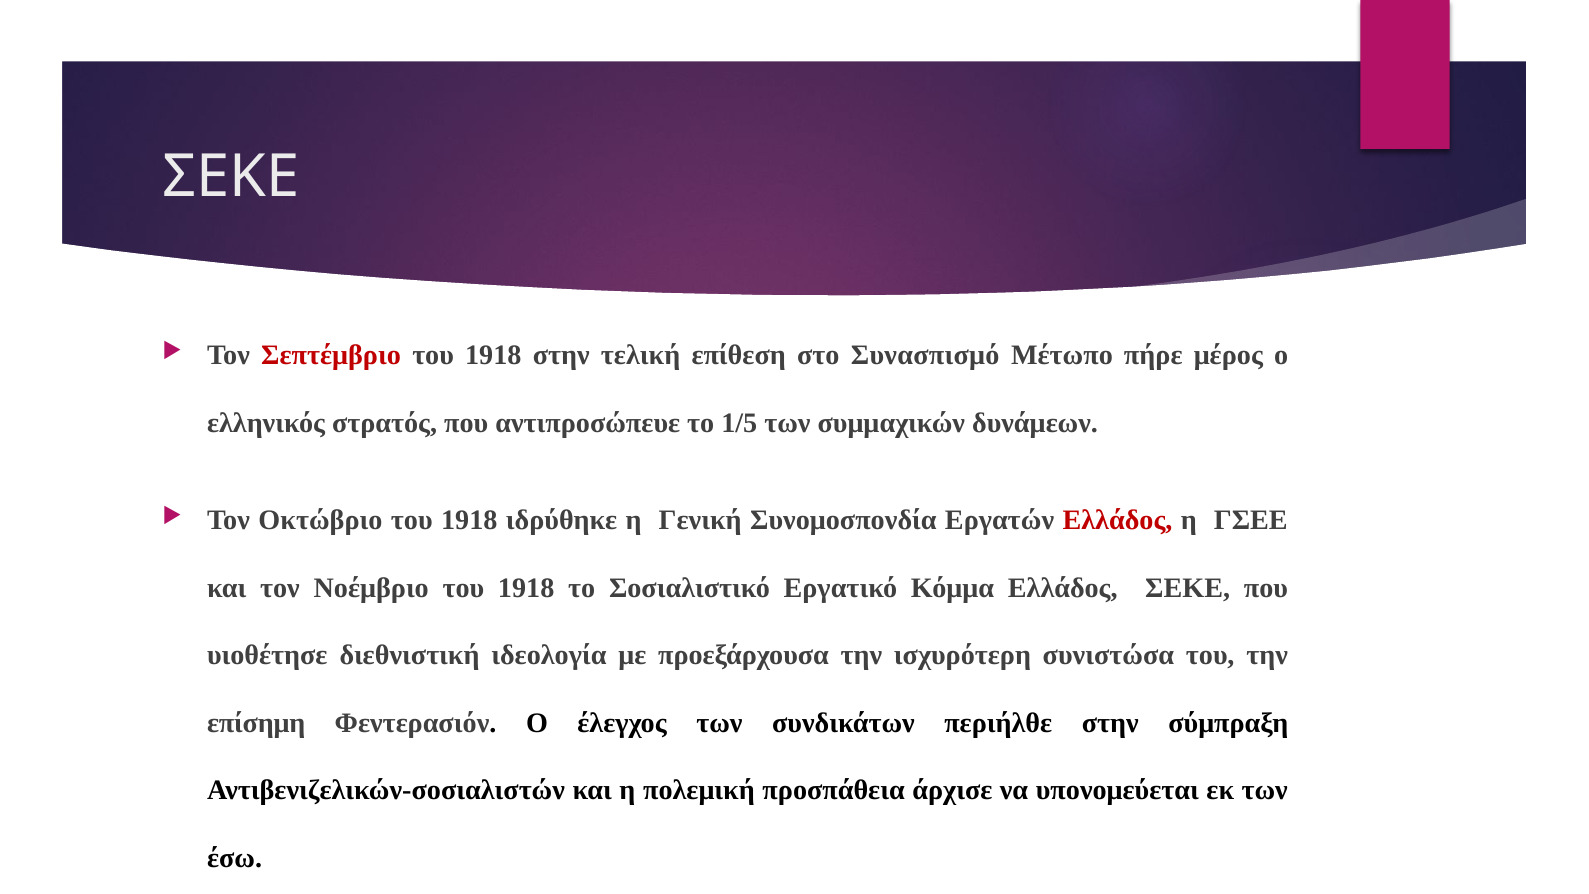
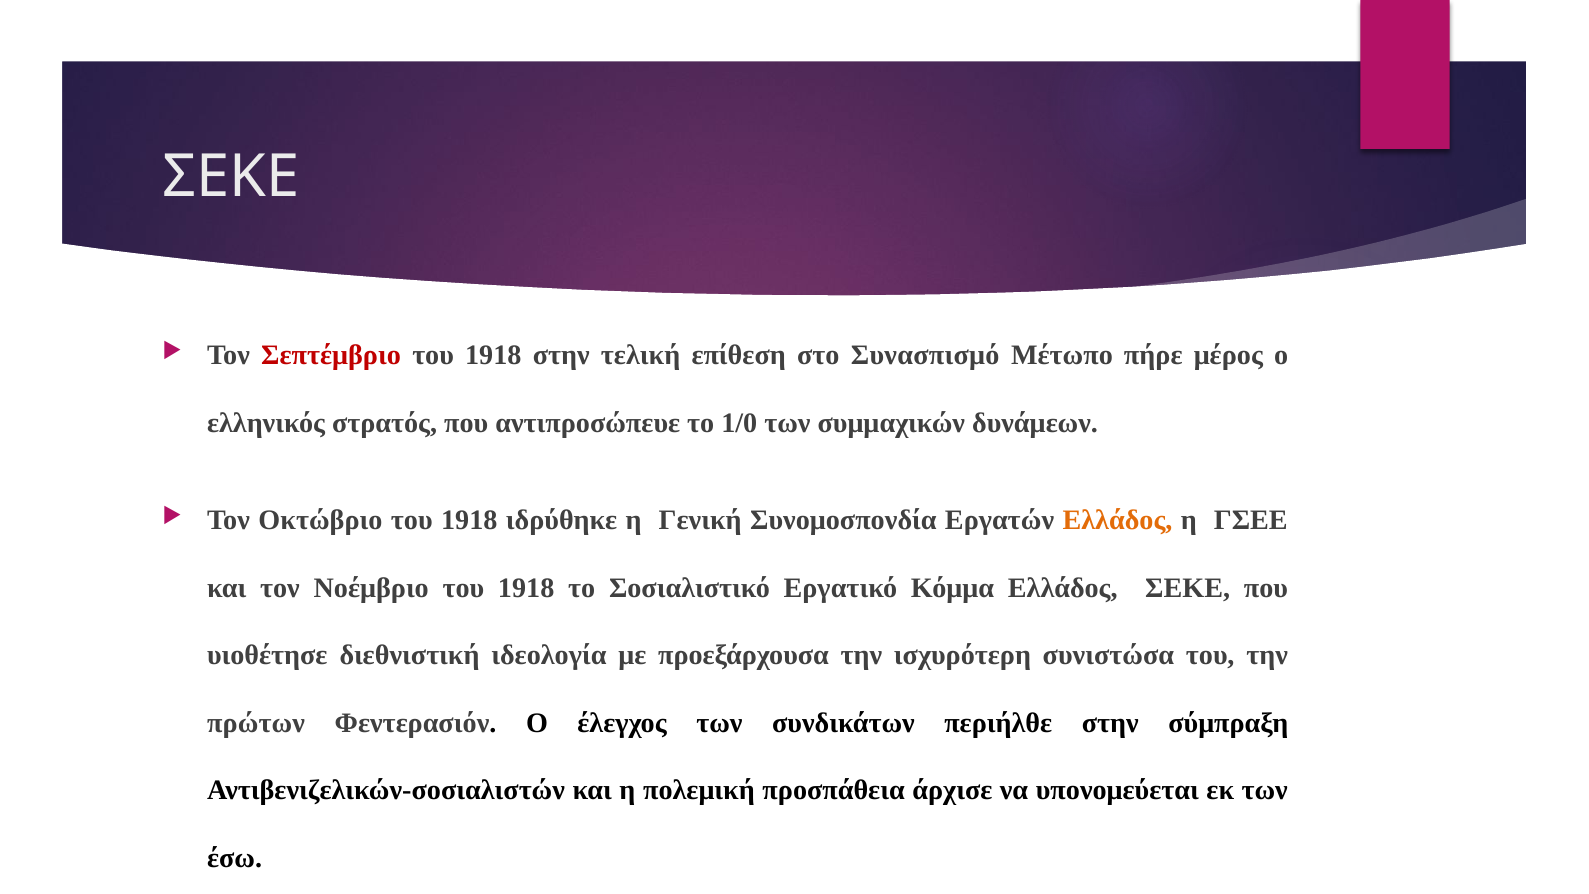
1/5: 1/5 -> 1/0 (739, 423)
Ελλάδος colour: red -> orange (1118, 520)
επίσημη: επίσημη -> πρώτων (256, 723)
